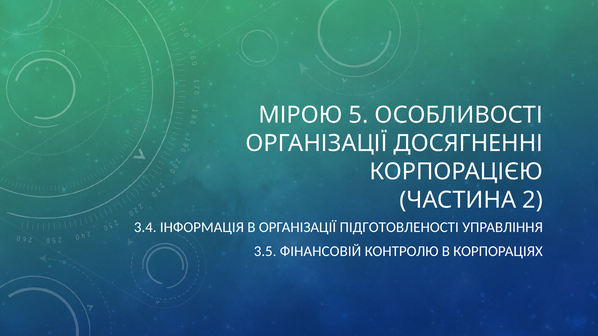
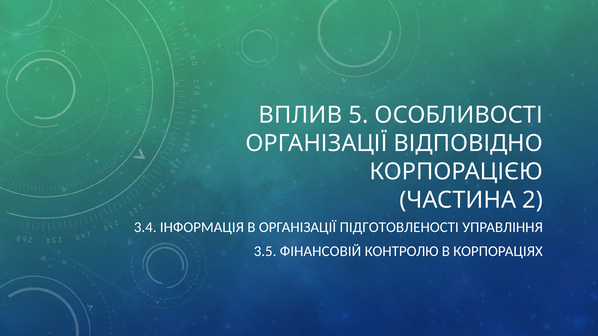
МІРОЮ: МІРОЮ -> ВПЛИВ (300, 115)
ДОСЯГНЕННІ: ДОСЯГНЕННІ -> ВІДПОВІДНО (468, 143)
